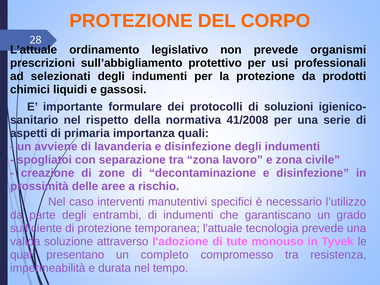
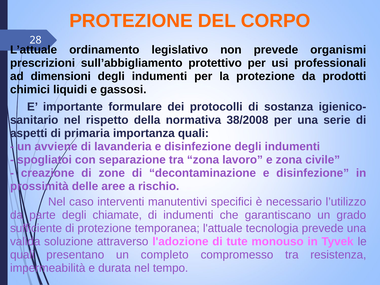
selezionati: selezionati -> dimensioni (61, 76)
soluzioni: soluzioni -> sostanza (289, 107)
41/2008: 41/2008 -> 38/2008 (248, 120)
entrambi: entrambi -> chiamate (117, 215)
